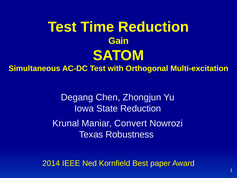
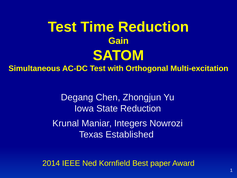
Convert: Convert -> Integers (131, 123)
Robustness: Robustness -> Established (130, 134)
